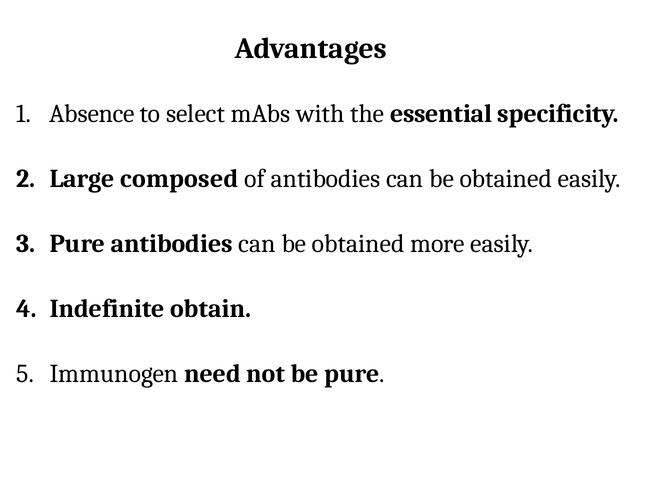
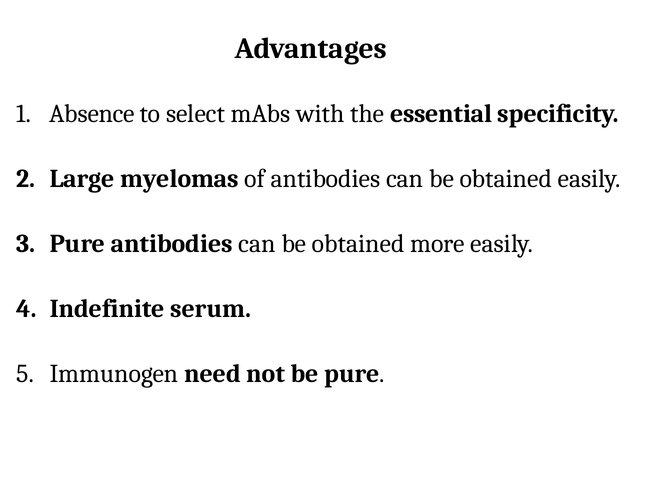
composed: composed -> myelomas (180, 179)
obtain: obtain -> serum (211, 309)
